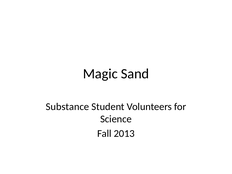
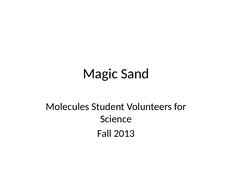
Substance: Substance -> Molecules (67, 107)
